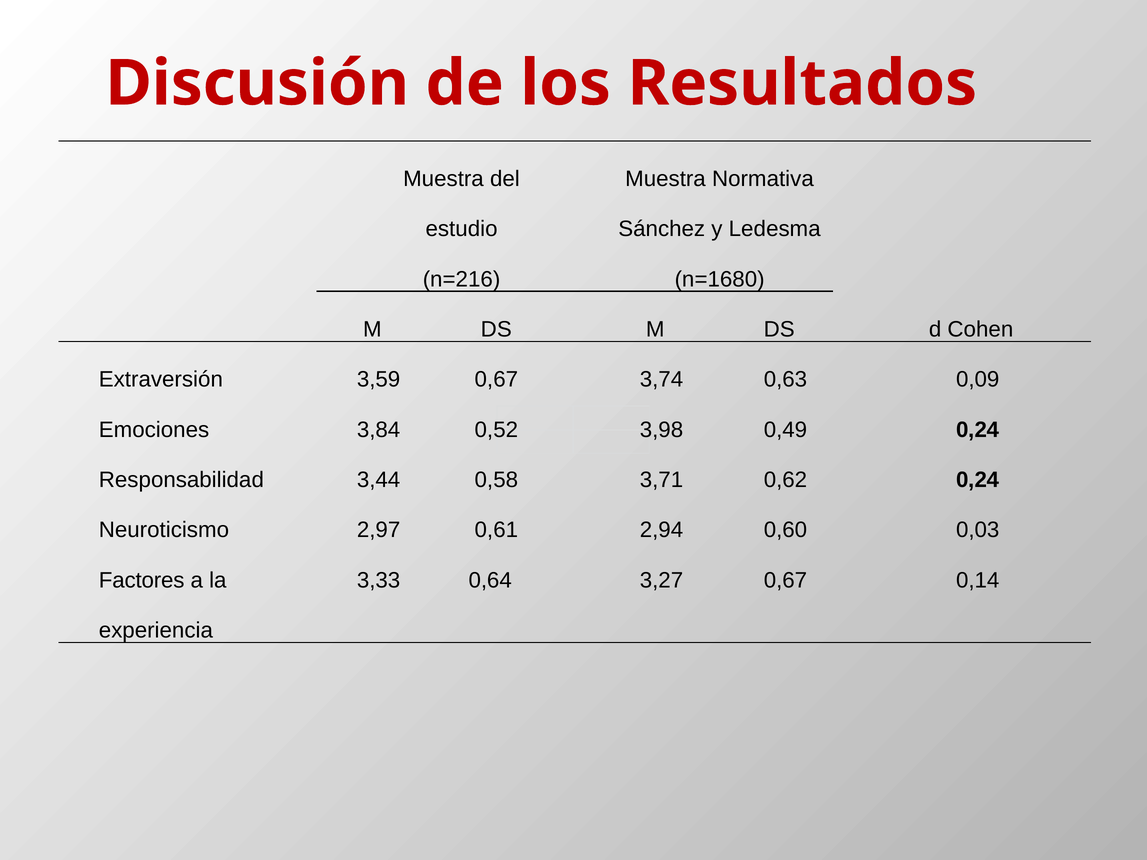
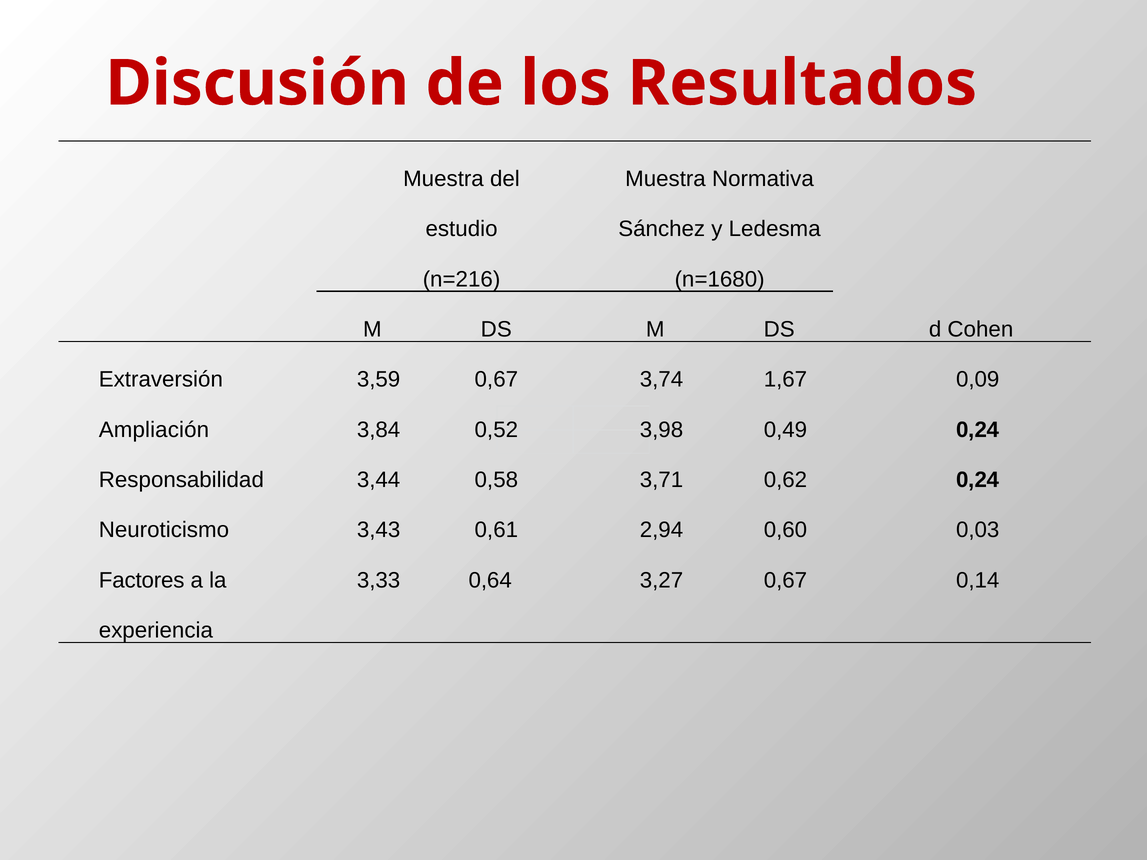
0,63: 0,63 -> 1,67 (785, 380)
Emociones: Emociones -> Ampliación (154, 430)
2,97: 2,97 -> 3,43 (379, 530)
